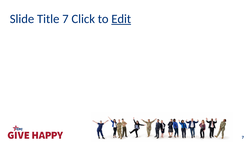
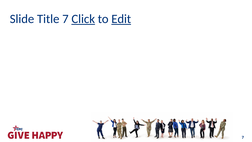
Click underline: none -> present (83, 19)
